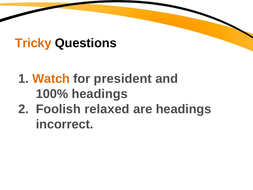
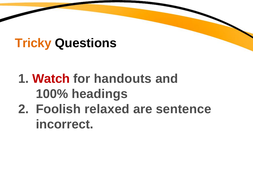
Watch colour: orange -> red (51, 79)
president: president -> handouts (123, 79)
are headings: headings -> sentence (184, 109)
